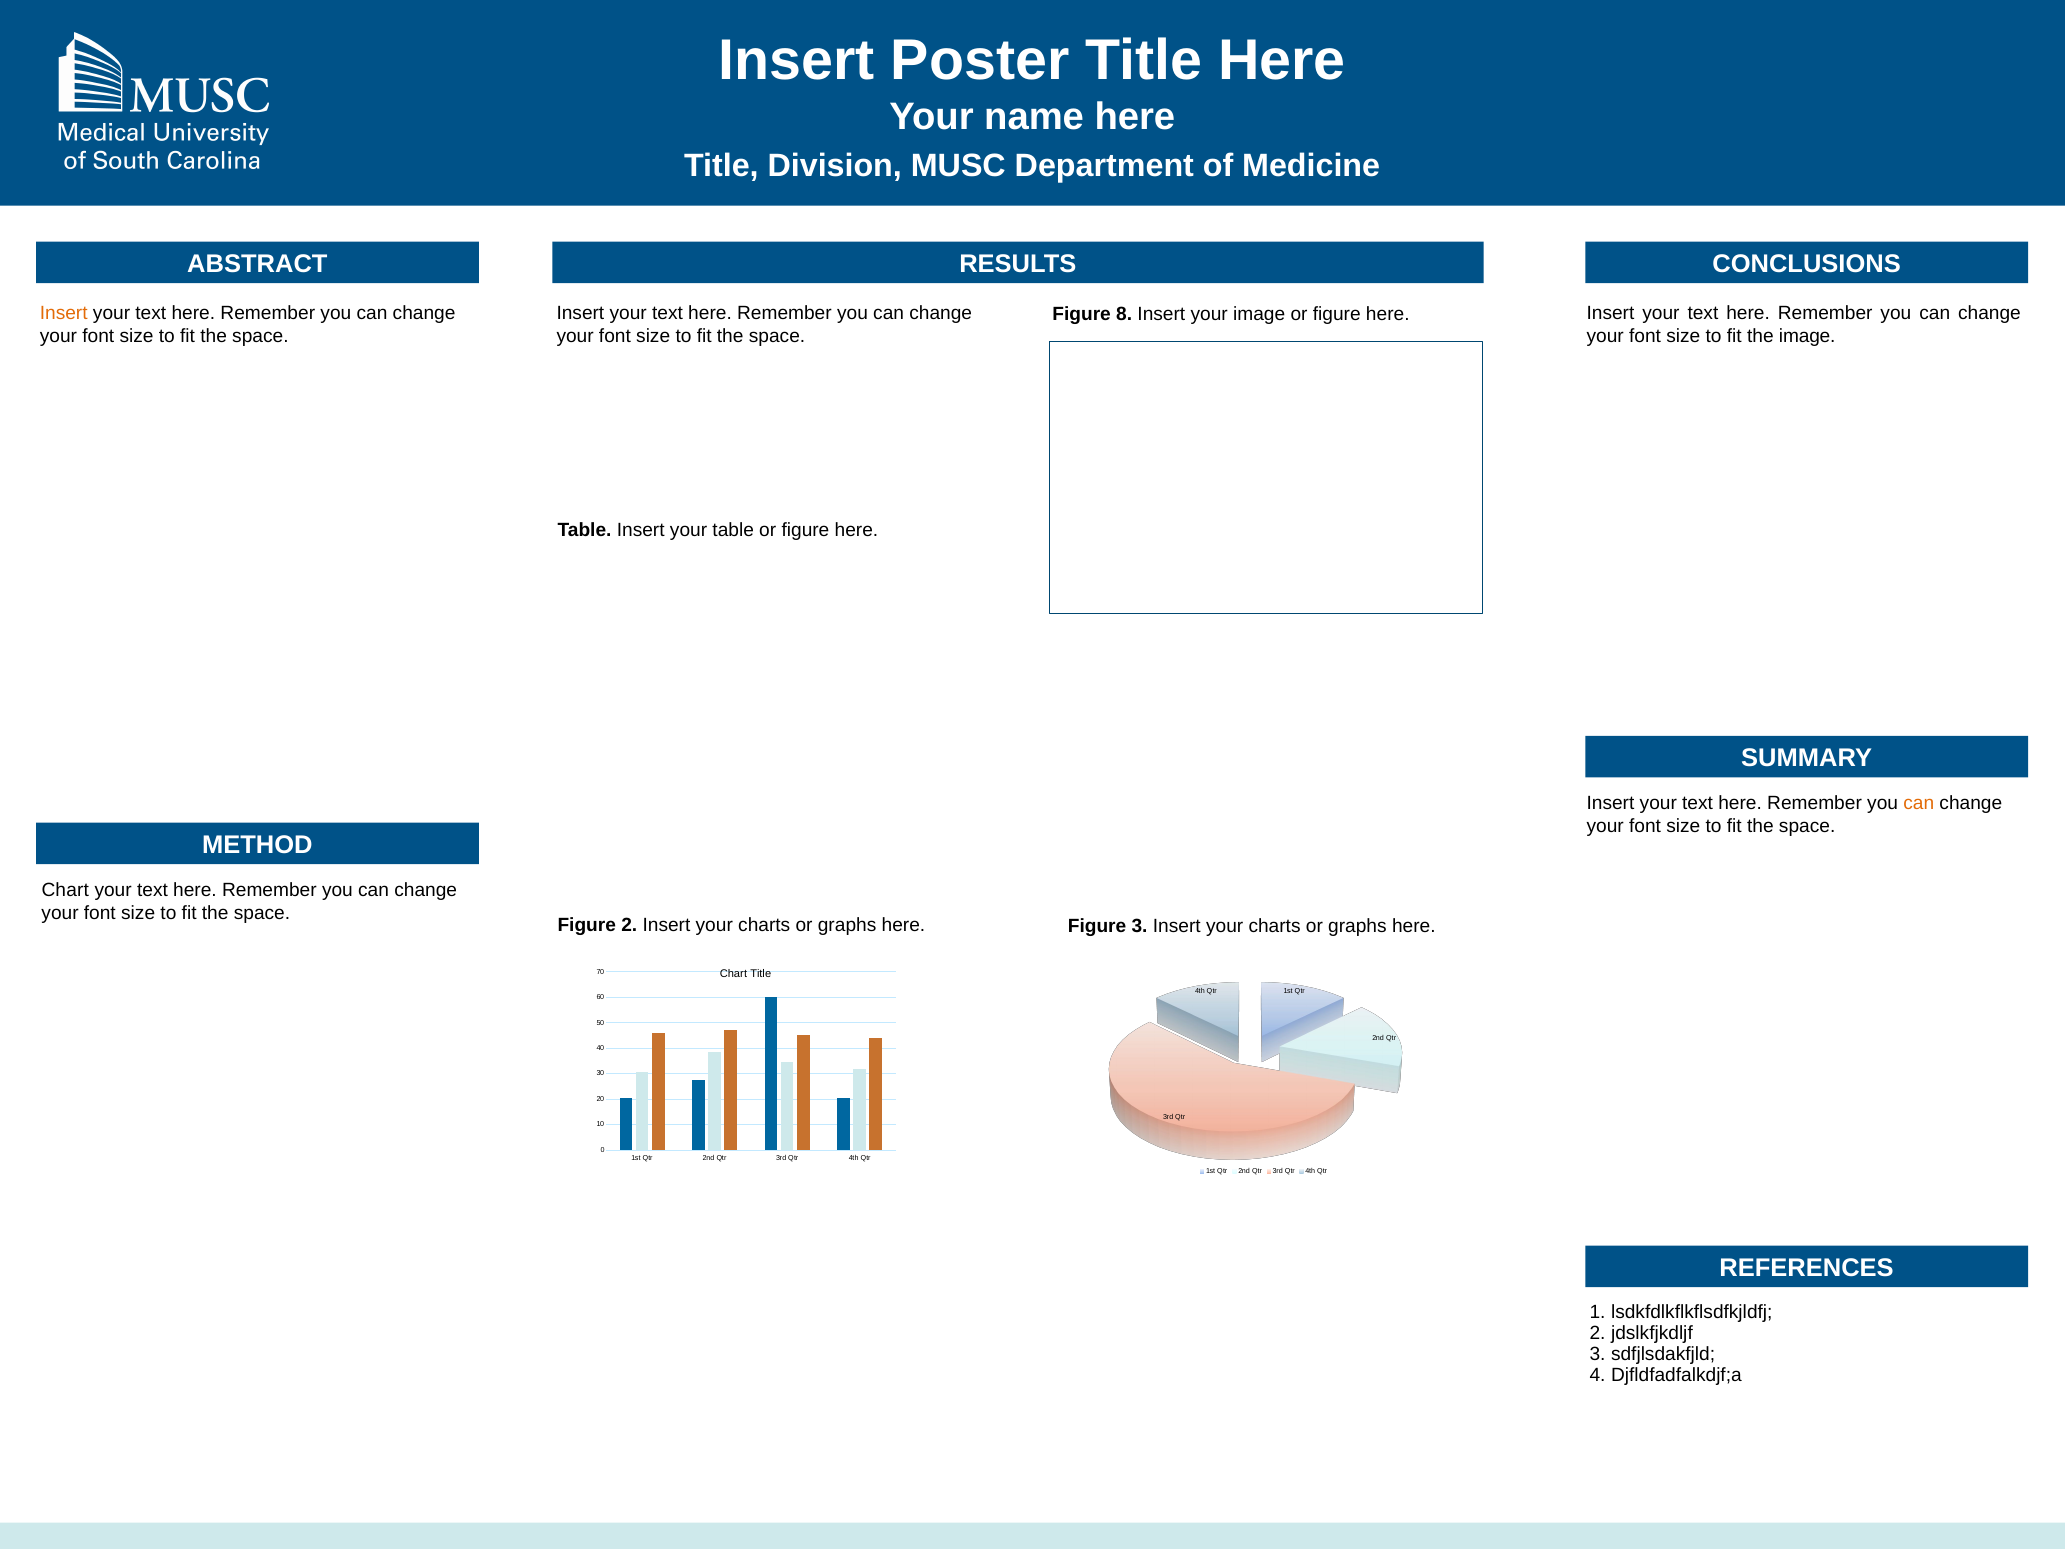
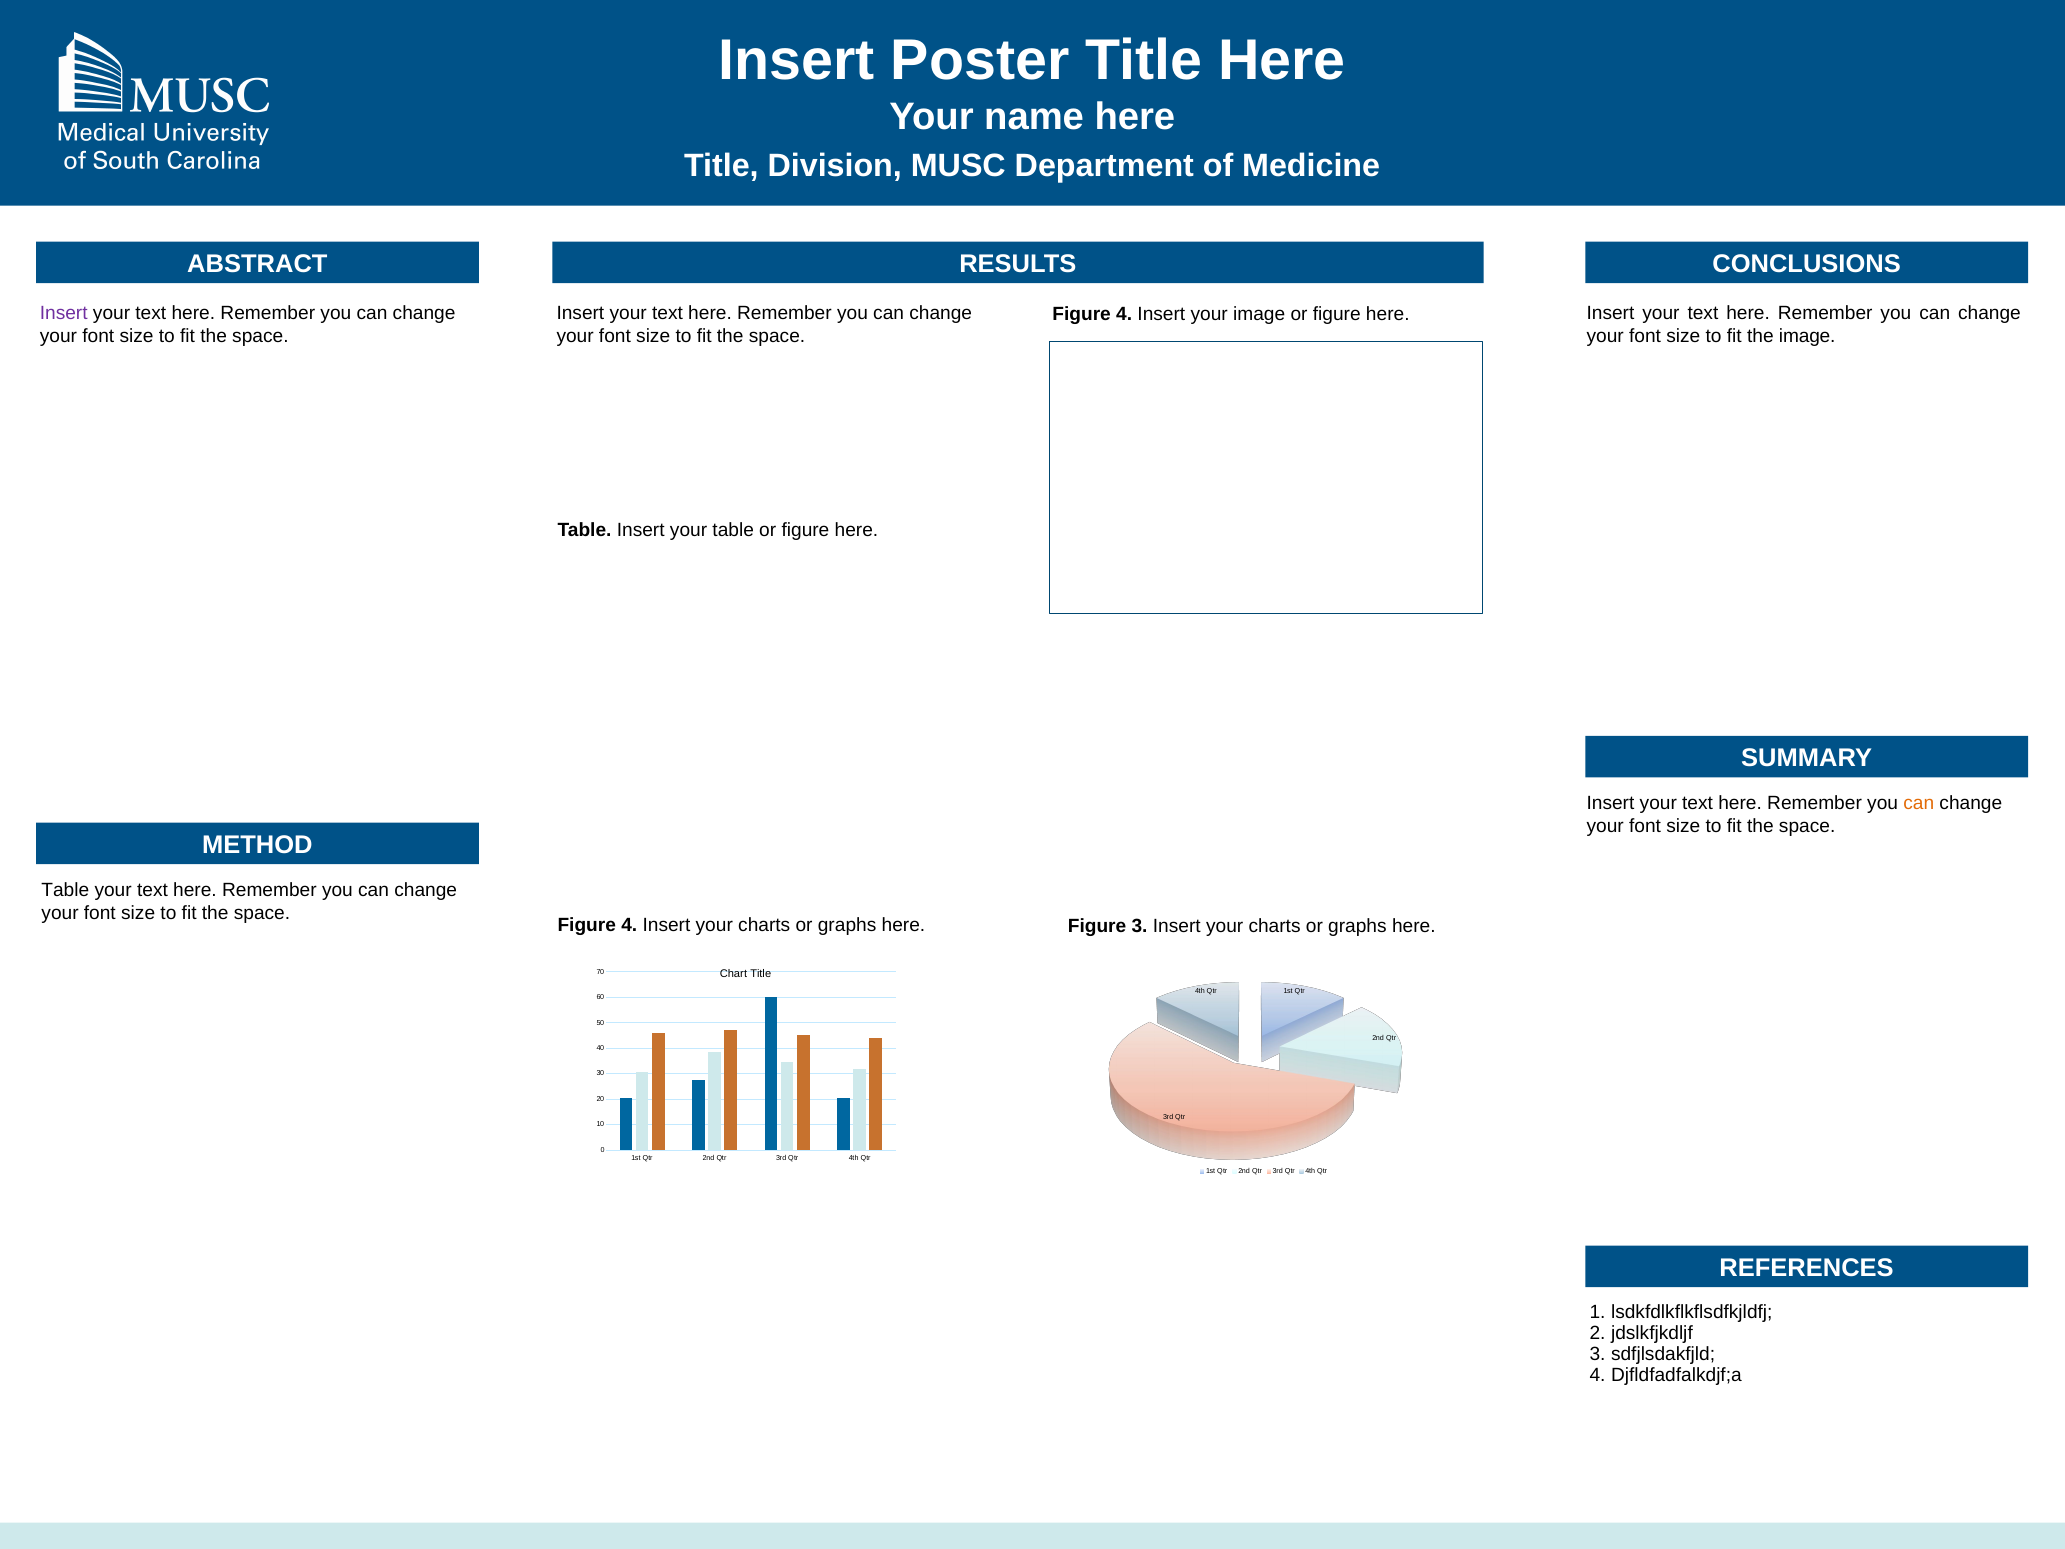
Insert colour: orange -> purple (64, 313)
8: 8 -> 4 (1124, 314)
Chart: Chart -> Table (65, 890)
2: 2 -> 4 (629, 925)
